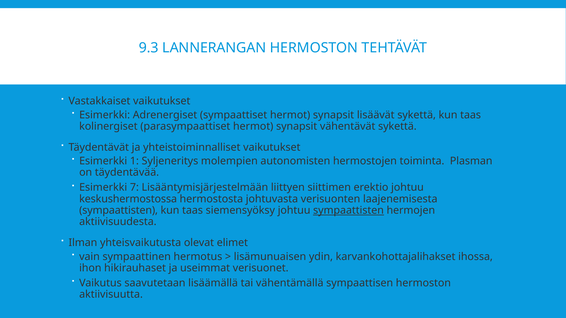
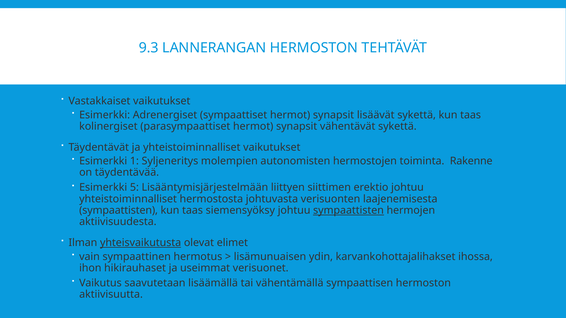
Plasman: Plasman -> Rakenne (471, 161)
7: 7 -> 5 (134, 188)
keskushermostossa: keskushermostossa -> yhteistoiminnalliset (128, 199)
yhteisvaikutusta underline: none -> present (141, 243)
